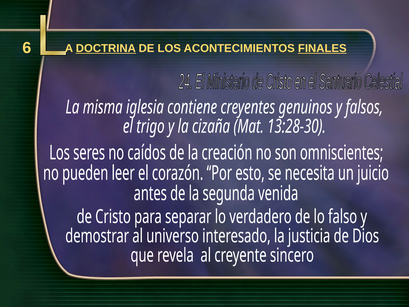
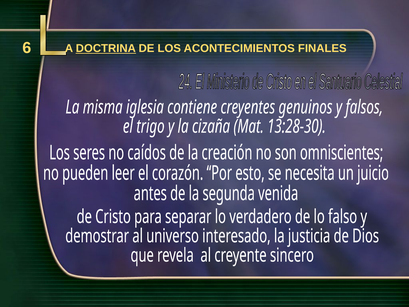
FINALES underline: present -> none (322, 48)
